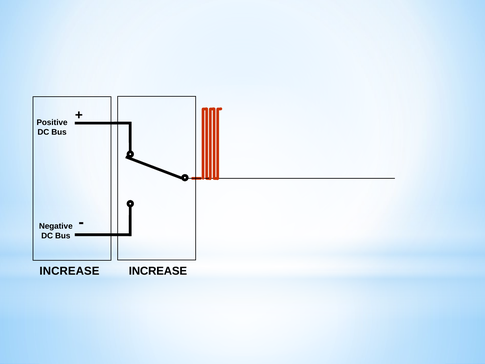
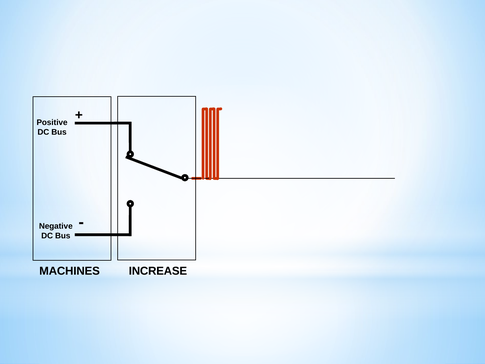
INCREASE: INCREASE -> MACHINES (70, 271)
